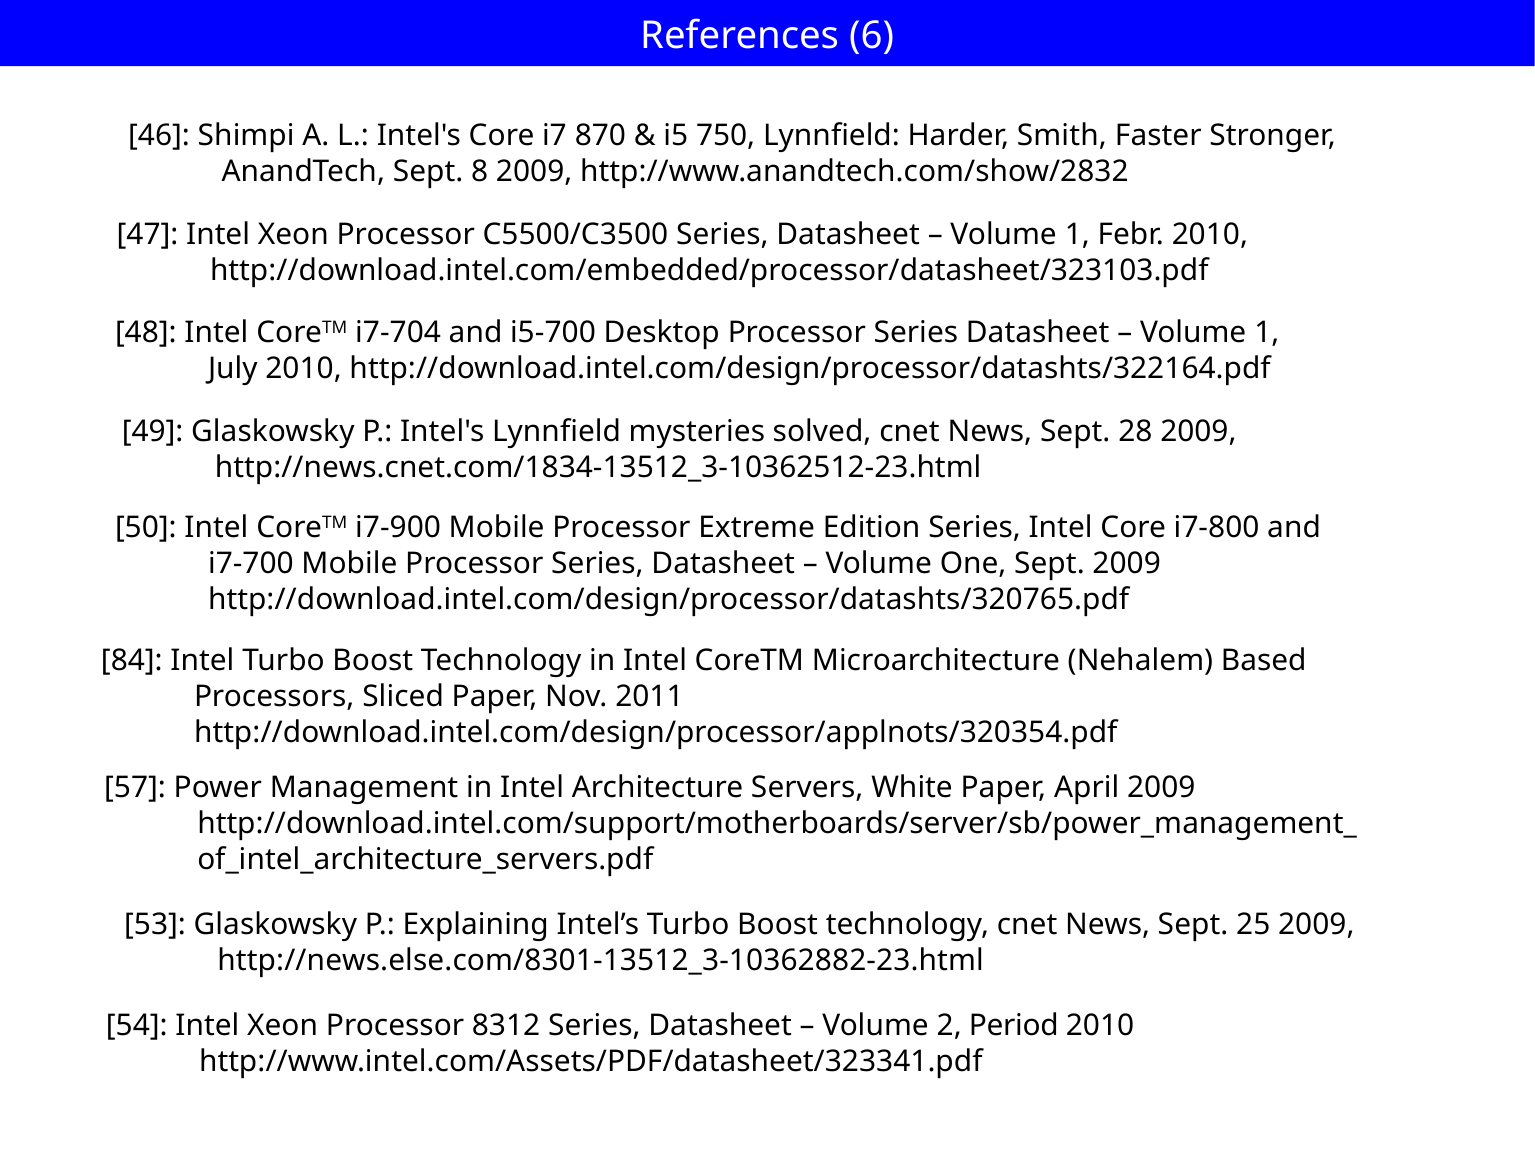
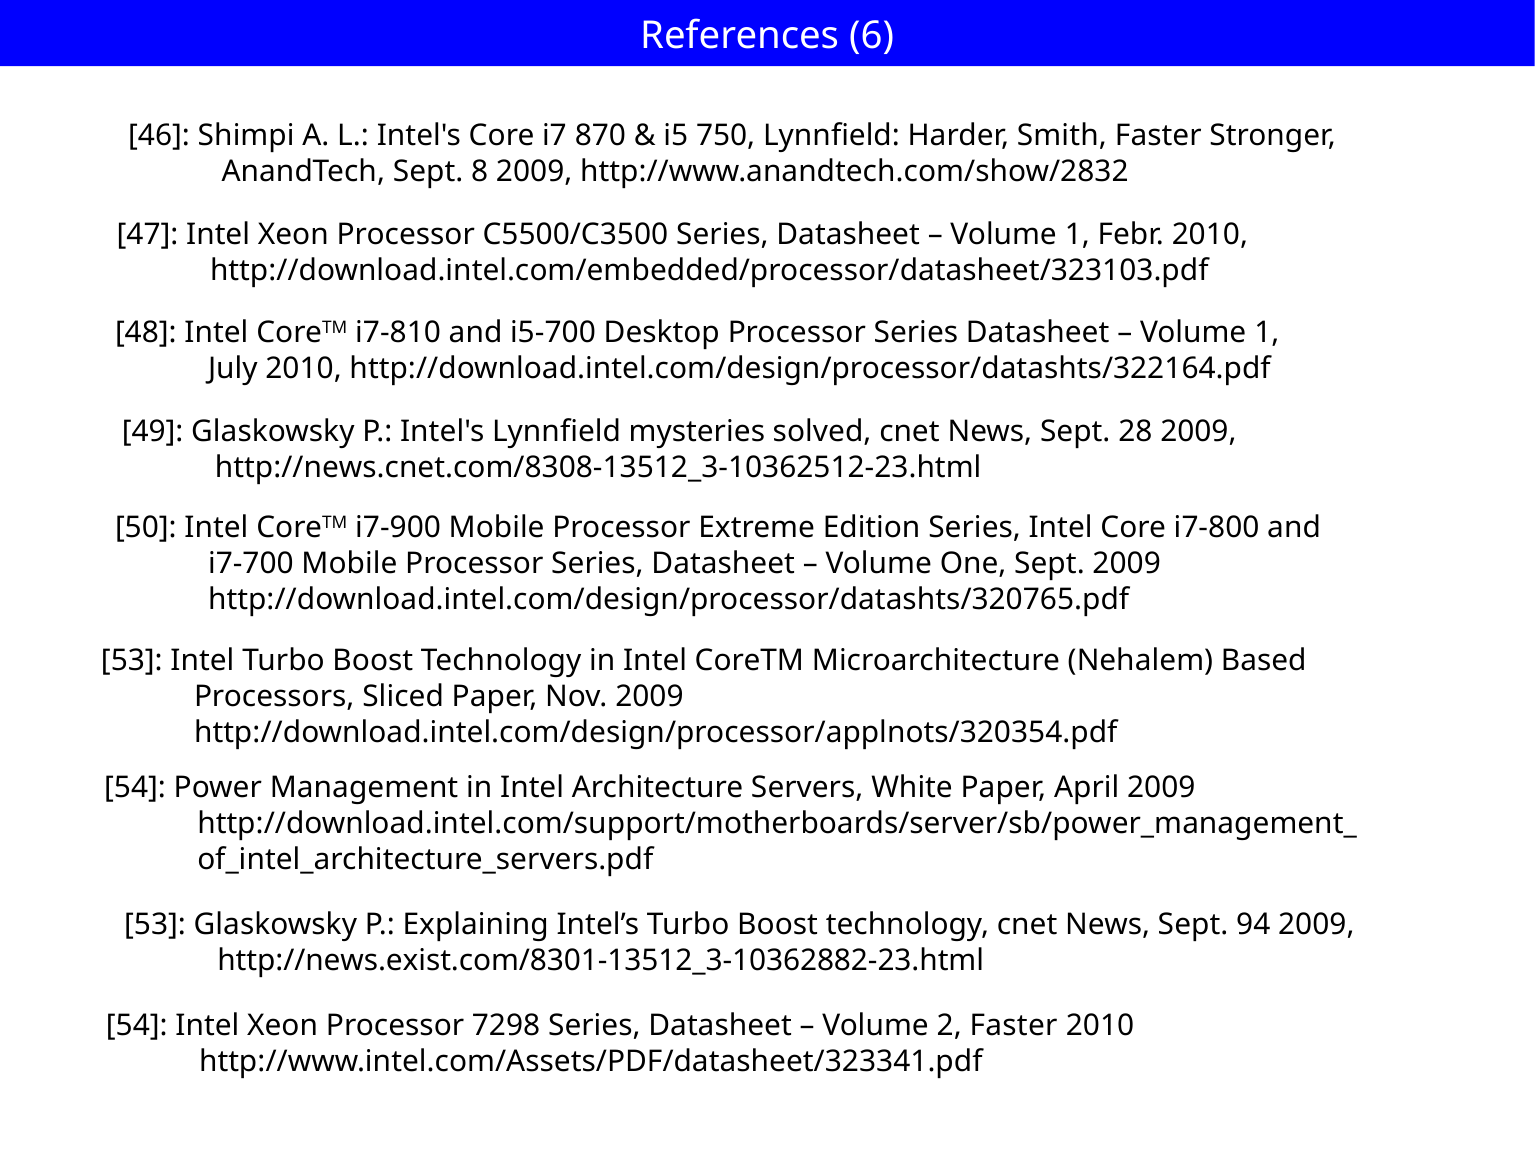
i7-704: i7-704 -> i7-810 (398, 332)
http://news.cnet.com/1834-13512_3-10362512-23.html: http://news.cnet.com/1834-13512_3-10362512-23.html -> http://news.cnet.com/8308-13512_3-10362512-23.html (598, 467)
84: 84 -> 53 (132, 660)
Nov 2011: 2011 -> 2009 (649, 696)
57: 57 -> 54 (135, 787)
25: 25 -> 94 (1253, 924)
http://news.else.com/8301-13512_3-10362882-23.html: http://news.else.com/8301-13512_3-10362882-23.html -> http://news.exist.com/8301-13512_3-10362882-23.html (601, 960)
8312: 8312 -> 7298 (506, 1025)
2 Period: Period -> Faster (1014, 1025)
